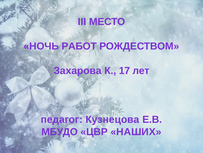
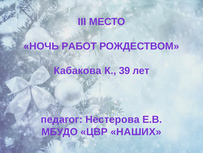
Захарова: Захарова -> Кабакова (78, 70)
17: 17 -> 39 (124, 70)
Кузнецова: Кузнецова -> Нестерова (112, 119)
